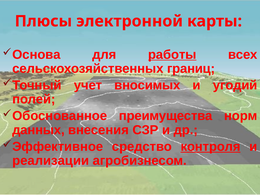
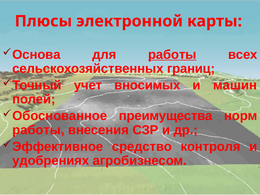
угодий: угодий -> машин (235, 85)
данных: данных -> работы (38, 130)
контроля underline: present -> none (211, 147)
реализации: реализации -> удобрениях (51, 161)
